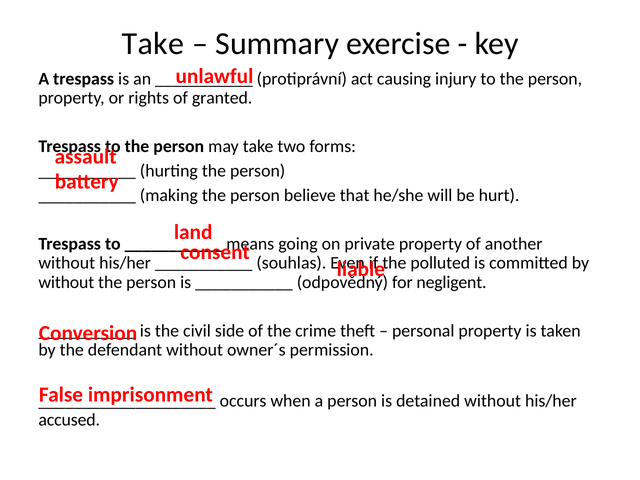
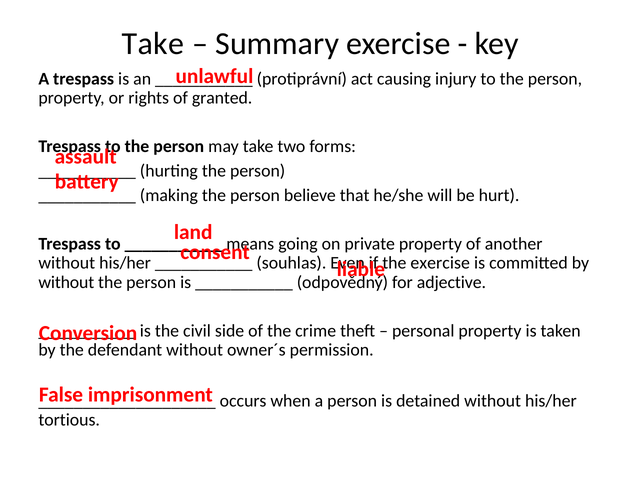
the polluted: polluted -> exercise (440, 263)
negligent: negligent -> adjective (451, 282)
accused: accused -> tortious (69, 420)
